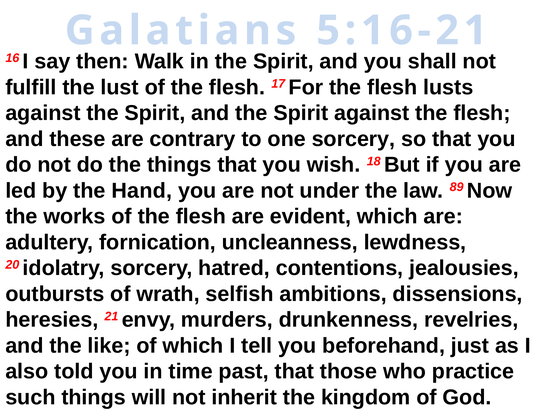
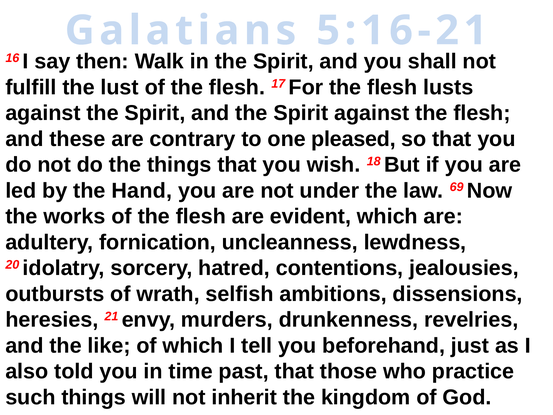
one sorcery: sorcery -> pleased (354, 139)
89: 89 -> 69 (457, 187)
